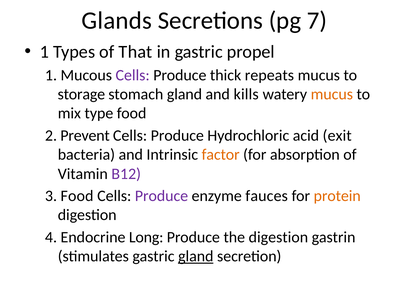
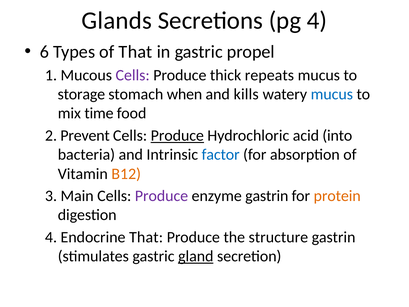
pg 7: 7 -> 4 (317, 20)
1: 1 -> 6 (44, 52)
stomach gland: gland -> when (185, 94)
mucus colour: orange -> blue (332, 94)
type: type -> time (99, 113)
Produce underline: none -> present (177, 136)
exit: exit -> into (337, 136)
factor colour: orange -> blue (221, 155)
B12 colour: purple -> orange (126, 174)
3 Food: Food -> Main (77, 196)
enzyme fauces: fauces -> gastrin (267, 196)
Endocrine Long: Long -> That (146, 237)
the digestion: digestion -> structure (278, 237)
